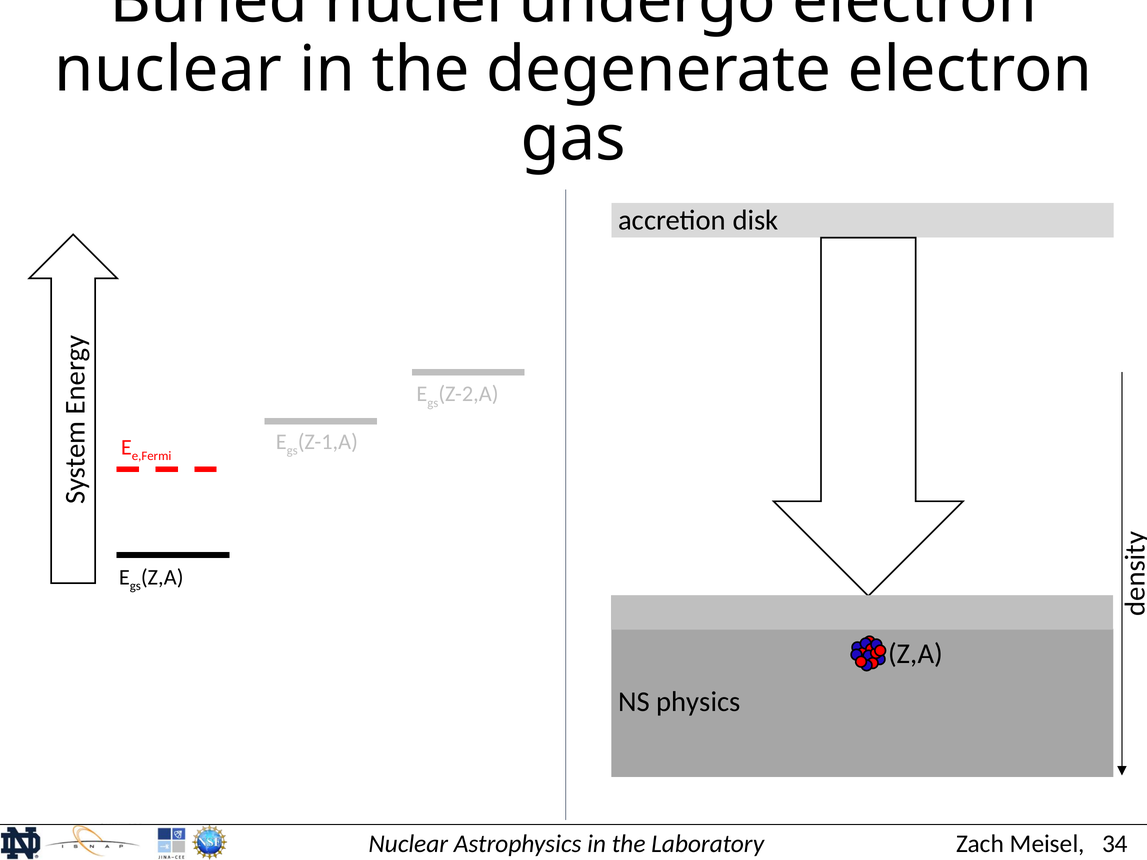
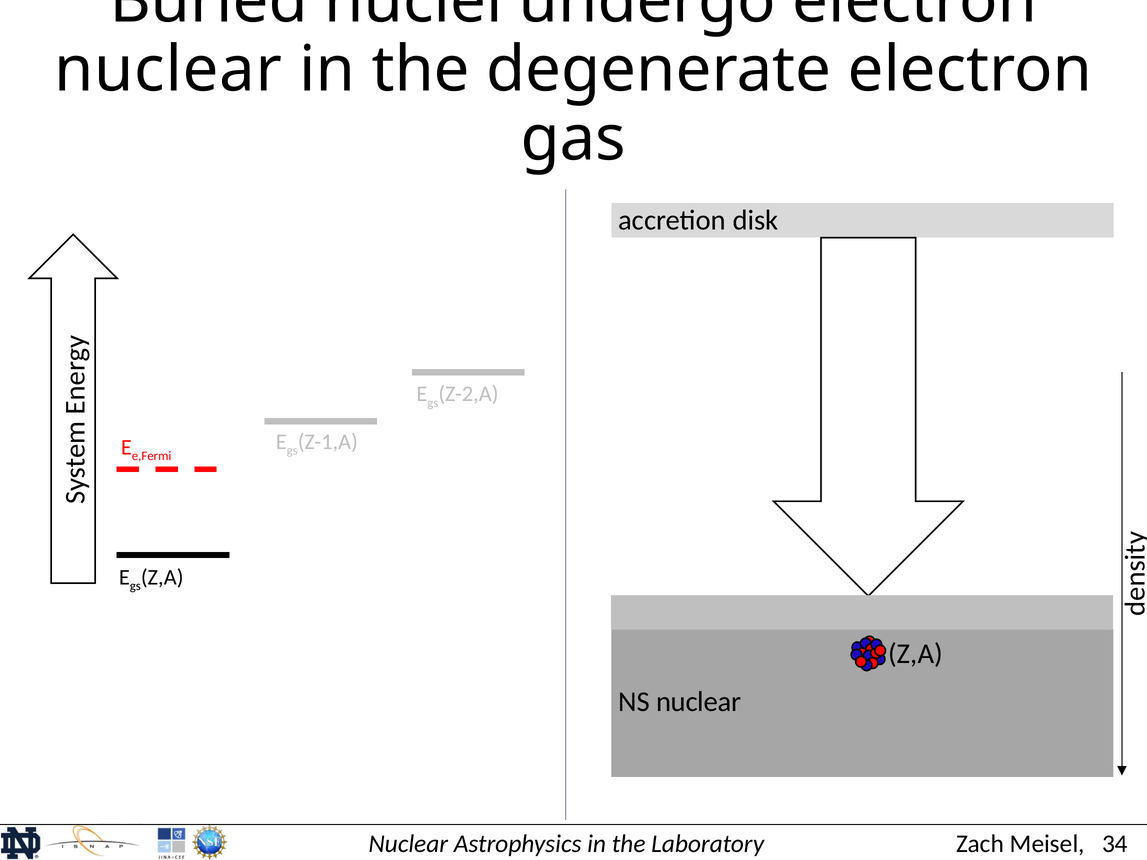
NS physics: physics -> nuclear (699, 702)
